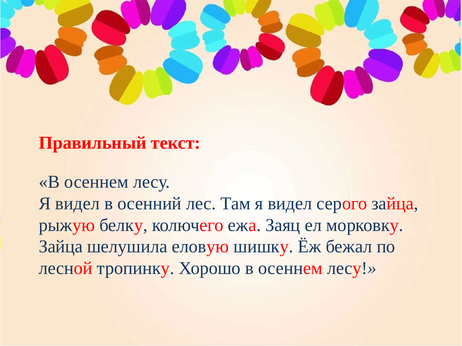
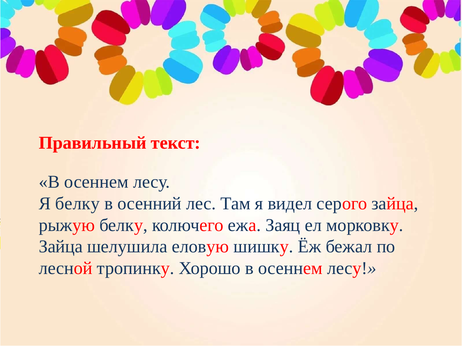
видел: видел -> белку (78, 204)
